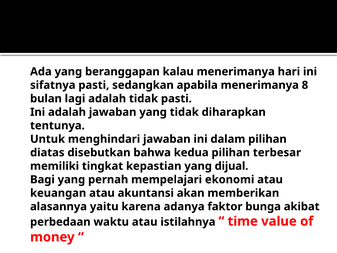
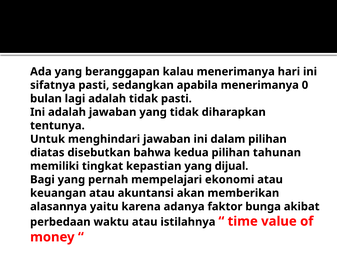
8: 8 -> 0 (305, 85)
terbesar: terbesar -> tahunan (277, 152)
